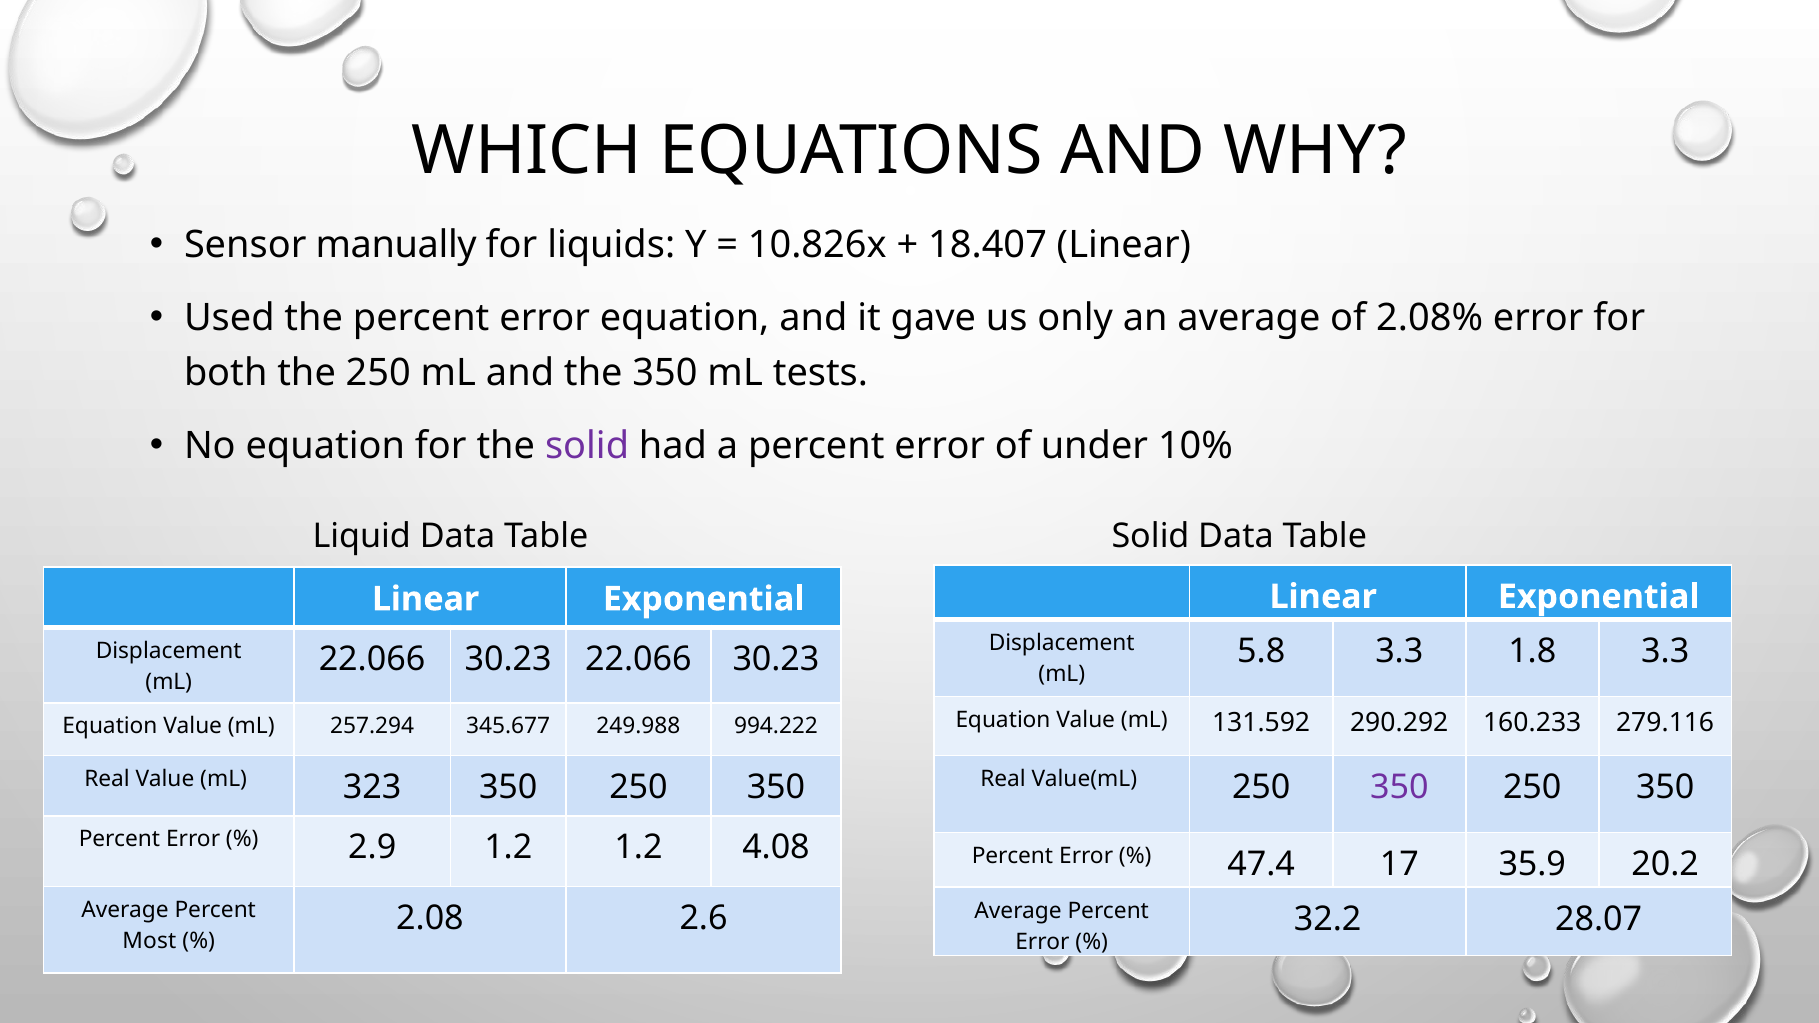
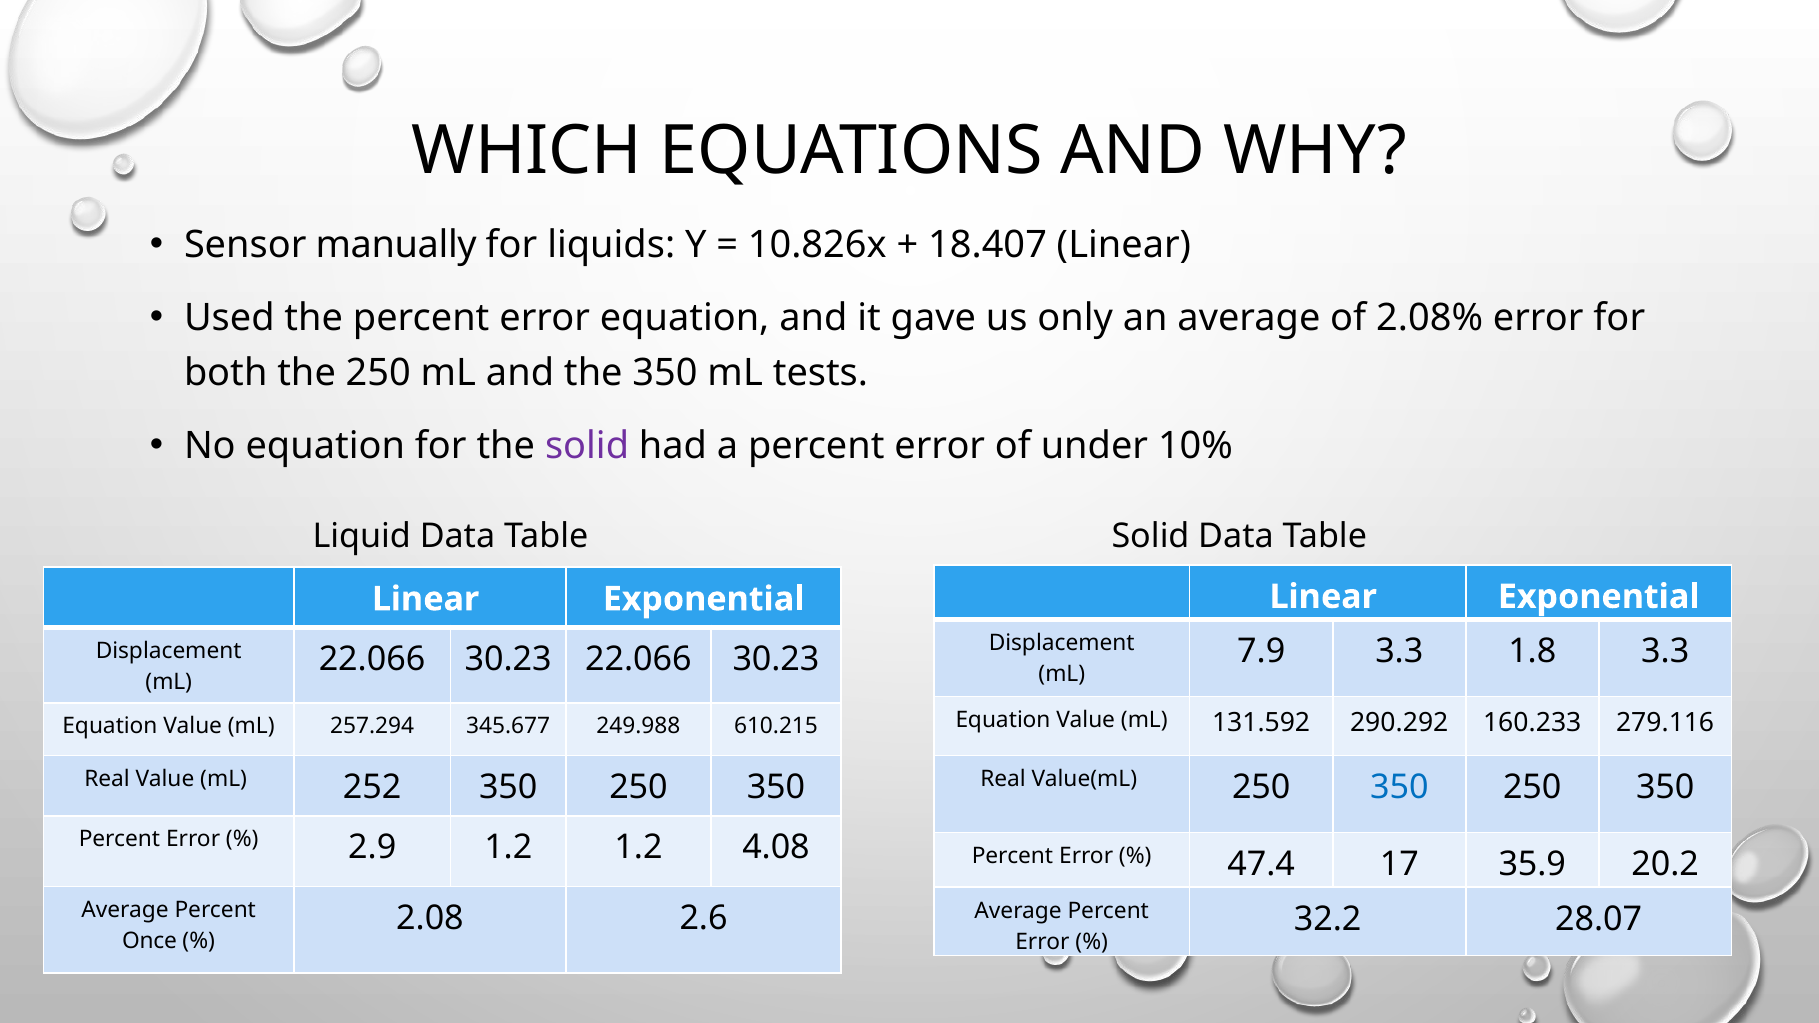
5.8: 5.8 -> 7.9 (1261, 651)
994.222: 994.222 -> 610.215 (776, 727)
350 colour: purple -> blue (1399, 787)
323: 323 -> 252 (372, 788)
Most: Most -> Once (150, 941)
